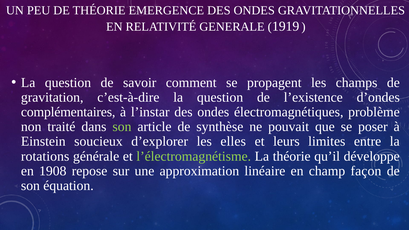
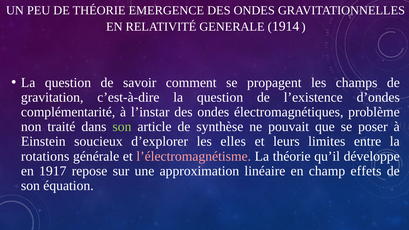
1919: 1919 -> 1914 (286, 26)
complémentaires: complémentaires -> complémentarité (68, 112)
l’électromagnétisme colour: light green -> pink (194, 156)
1908: 1908 -> 1917 (53, 171)
façon: façon -> effets (366, 171)
